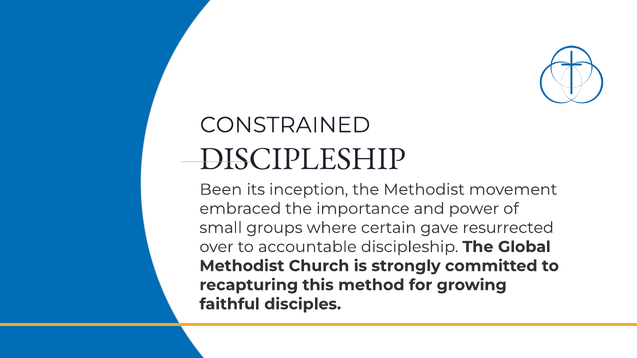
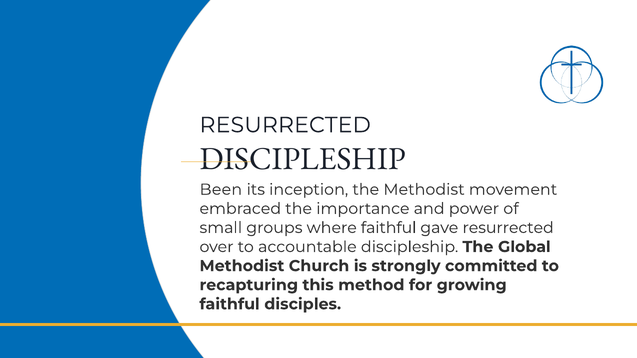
CONSTRAINED: CONSTRAINED -> RESURRECTED (285, 125)
where certain: certain -> faithful (389, 228)
